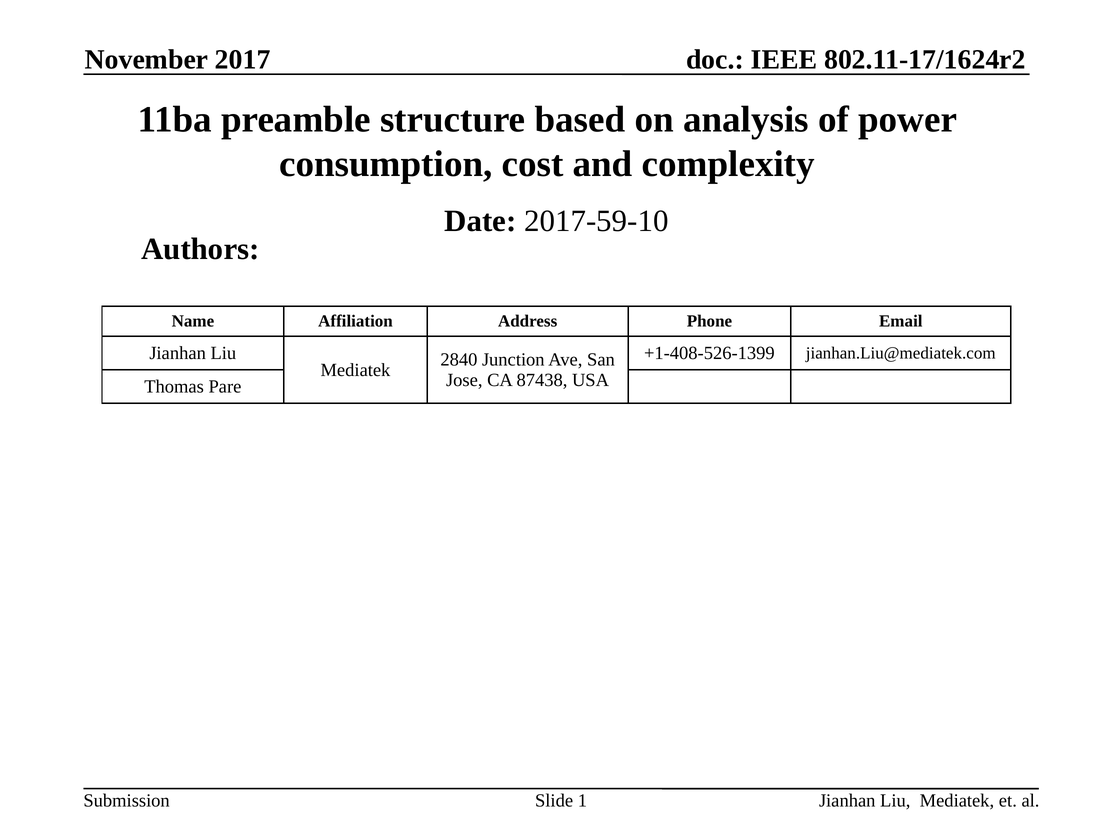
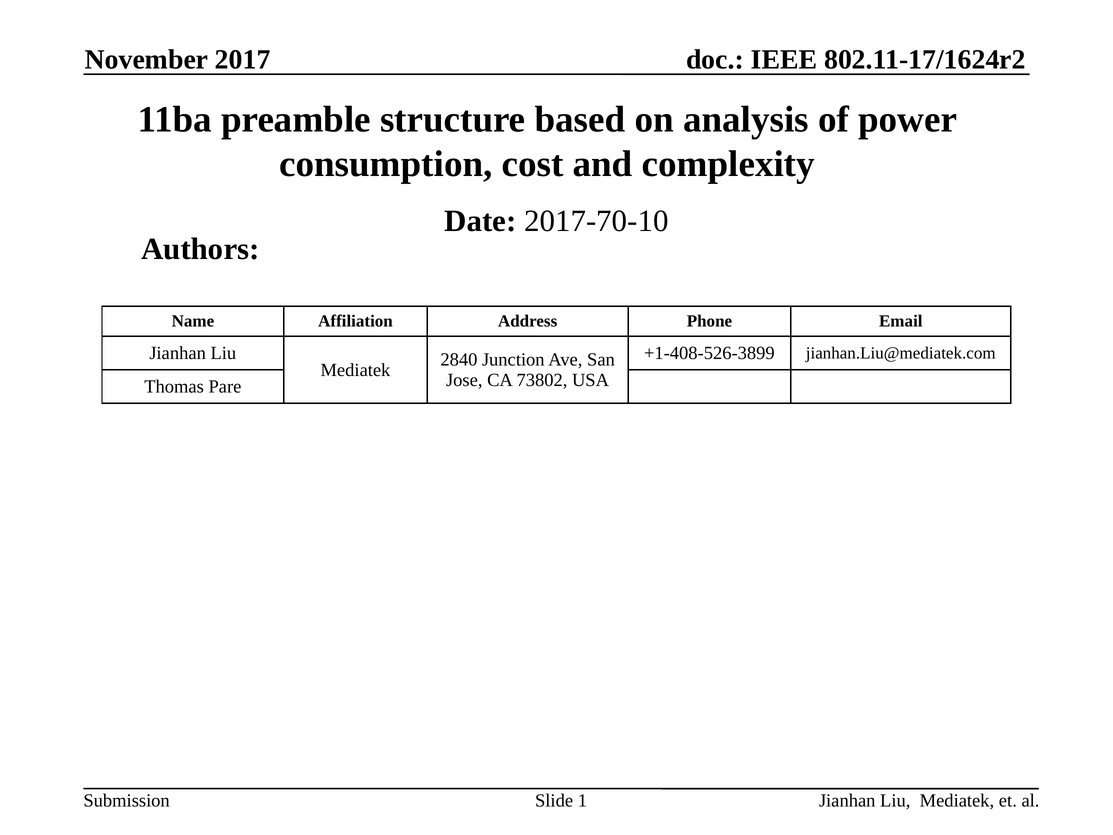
2017-59-10: 2017-59-10 -> 2017-70-10 (596, 221)
+1-408-526-1399: +1-408-526-1399 -> +1-408-526-3899 (709, 353)
87438: 87438 -> 73802 (542, 380)
